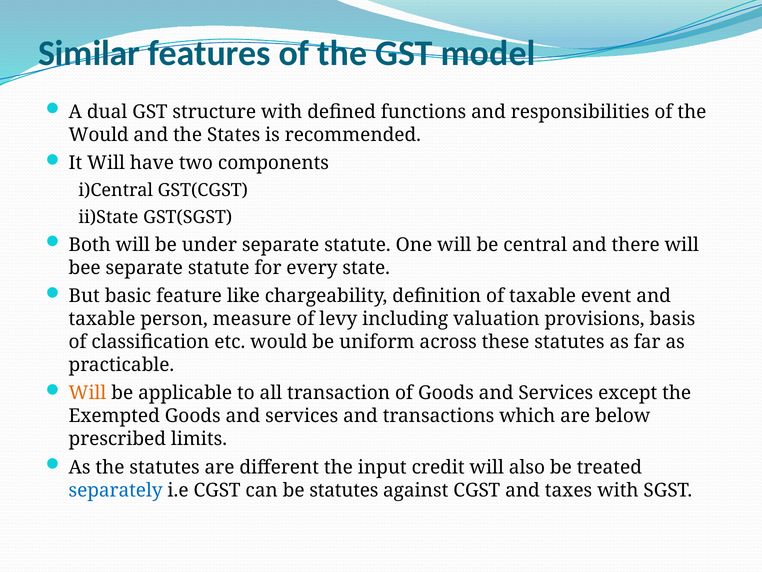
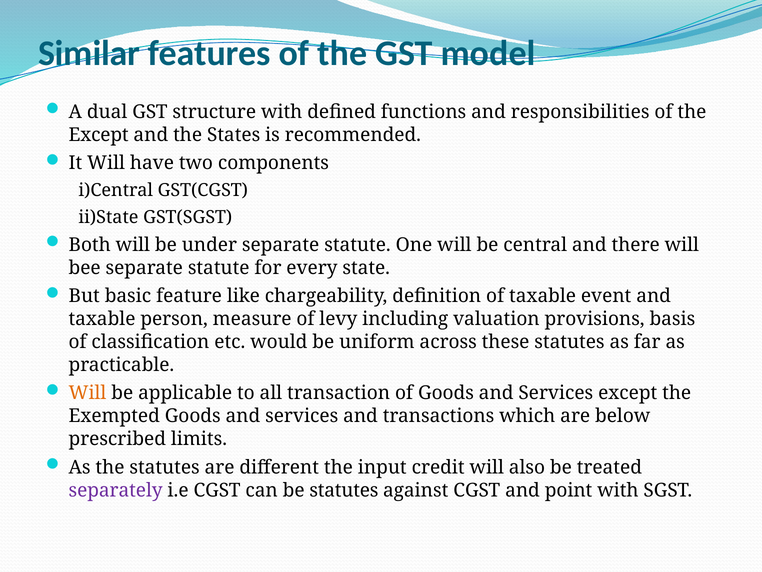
Would: Would -> Except (99, 135)
separately colour: blue -> purple (116, 490)
taxes: taxes -> point (569, 490)
